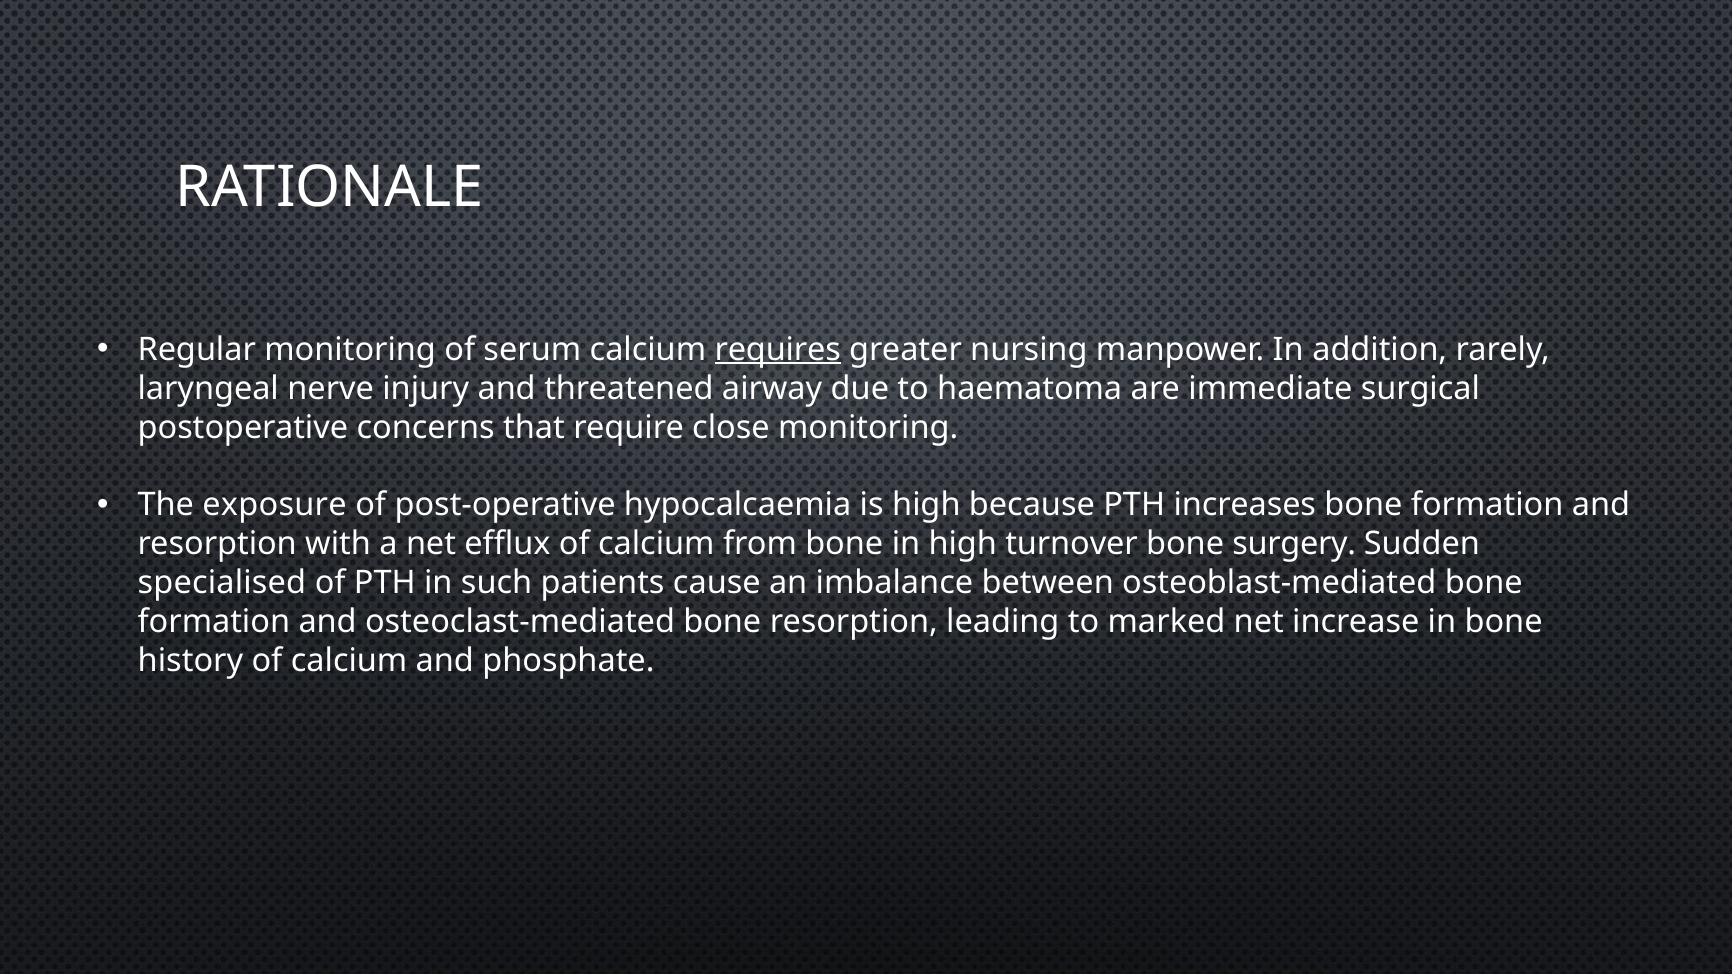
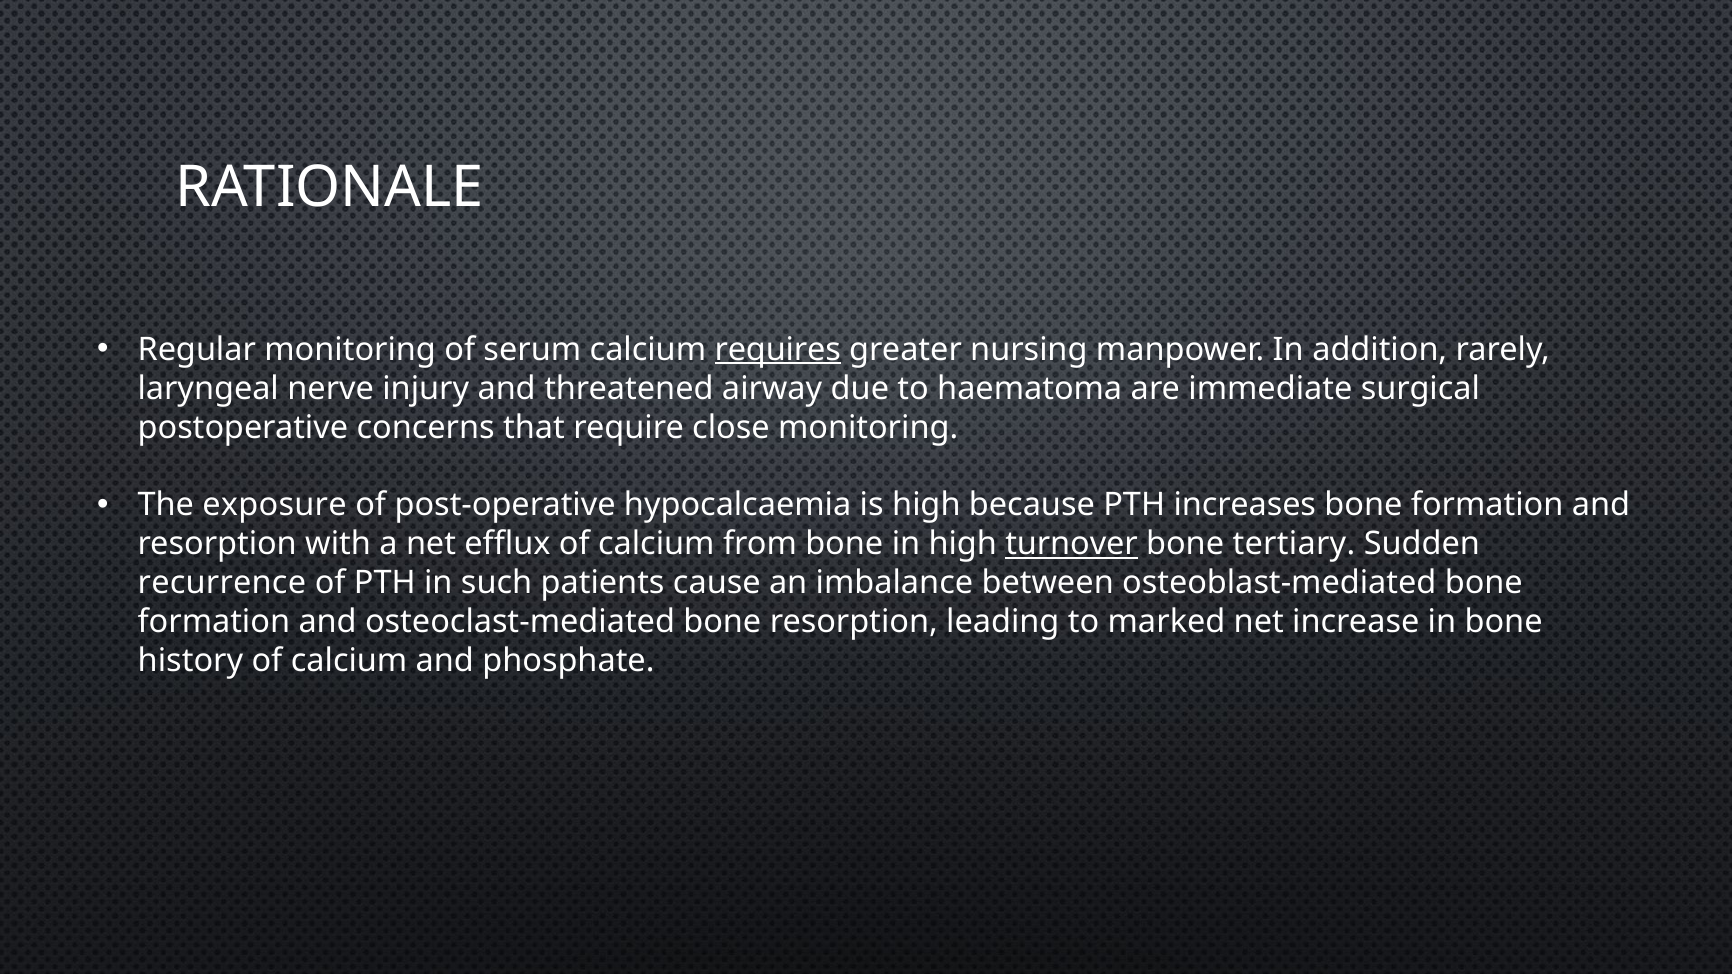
turnover underline: none -> present (1072, 544)
surgery: surgery -> tertiary (1294, 544)
specialised: specialised -> recurrence (222, 583)
